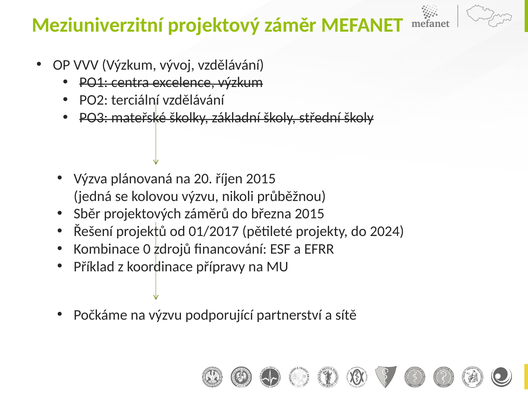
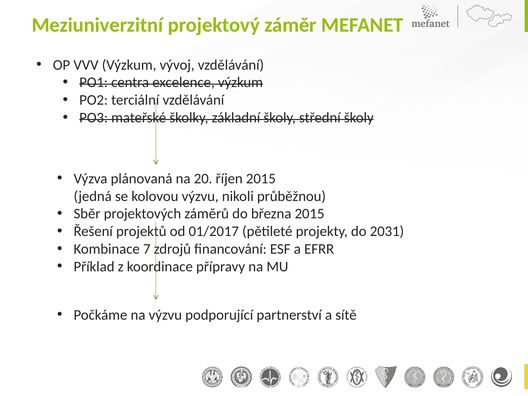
2024: 2024 -> 2031 (387, 231)
0: 0 -> 7 (147, 249)
